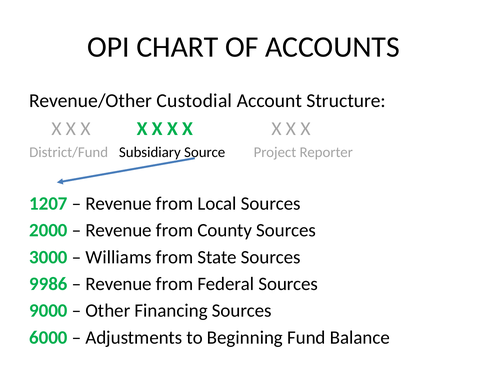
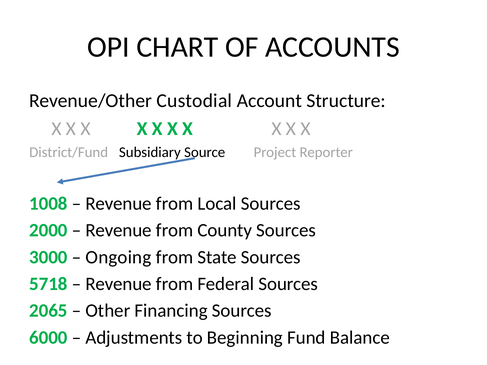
1207: 1207 -> 1008 (48, 204)
Williams: Williams -> Ongoing (119, 257)
9986: 9986 -> 5718 (48, 284)
9000: 9000 -> 2065 (48, 311)
